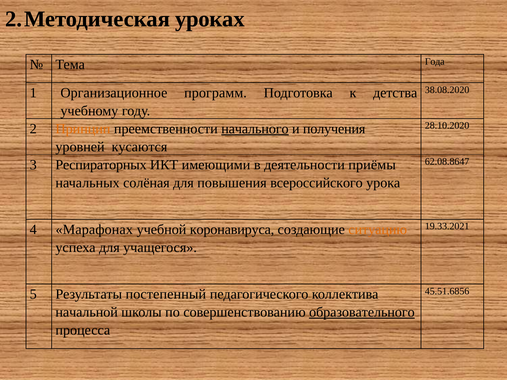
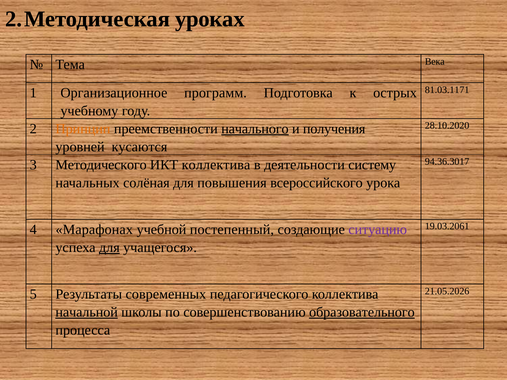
Года: Года -> Века (435, 62)
38.08.2020: 38.08.2020 -> 81.03.1171 (447, 90)
детства: детства -> острых (395, 93)
62.08.8647: 62.08.8647 -> 94.36.3017 (447, 162)
Респираторных: Респираторных -> Методического (101, 165)
ИКТ имеющими: имеющими -> коллектива (216, 165)
приёмы: приёмы -> систему (372, 165)
19.33.2021: 19.33.2021 -> 19.03.2061 (447, 227)
коронавируса: коронавируса -> постепенный (232, 230)
ситуацию colour: orange -> purple (378, 230)
для underline: none -> present (109, 248)
45.51.6856: 45.51.6856 -> 21.05.2026 (447, 291)
постепенный: постепенный -> современных (166, 294)
начальной underline: none -> present (87, 312)
